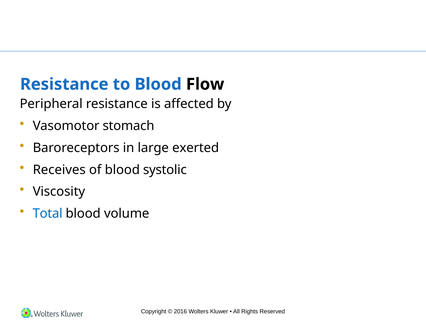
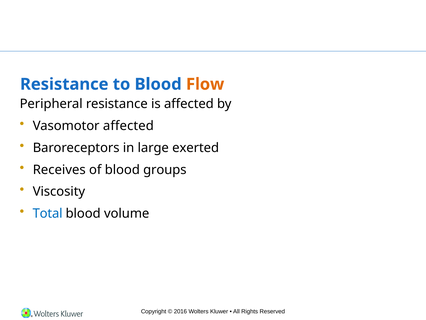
Flow colour: black -> orange (205, 84)
Vasomotor stomach: stomach -> affected (128, 126)
systolic: systolic -> groups (165, 169)
